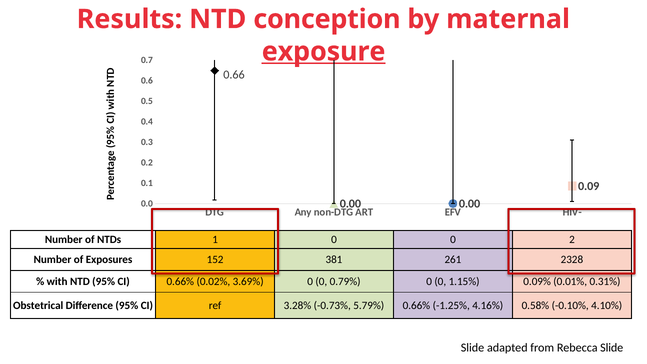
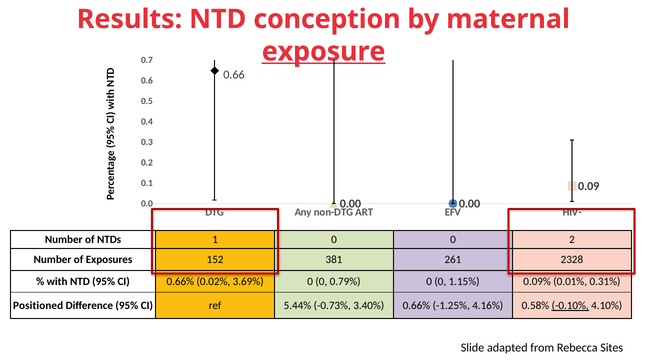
Obstetrical: Obstetrical -> Positioned (38, 306)
3.28%: 3.28% -> 5.44% (297, 306)
5.79%: 5.79% -> 3.40% (369, 306)
-0.10% underline: none -> present (570, 306)
Rebecca Slide: Slide -> Sites (612, 348)
